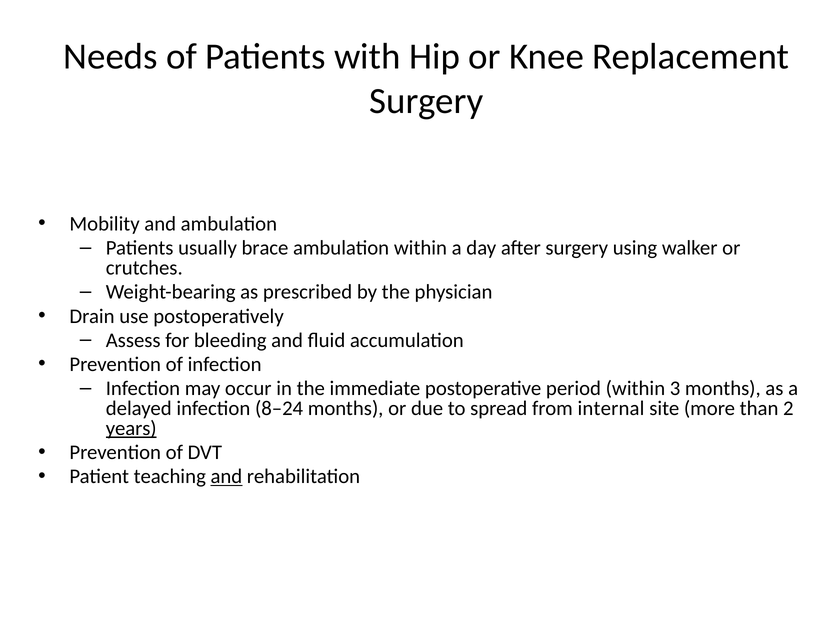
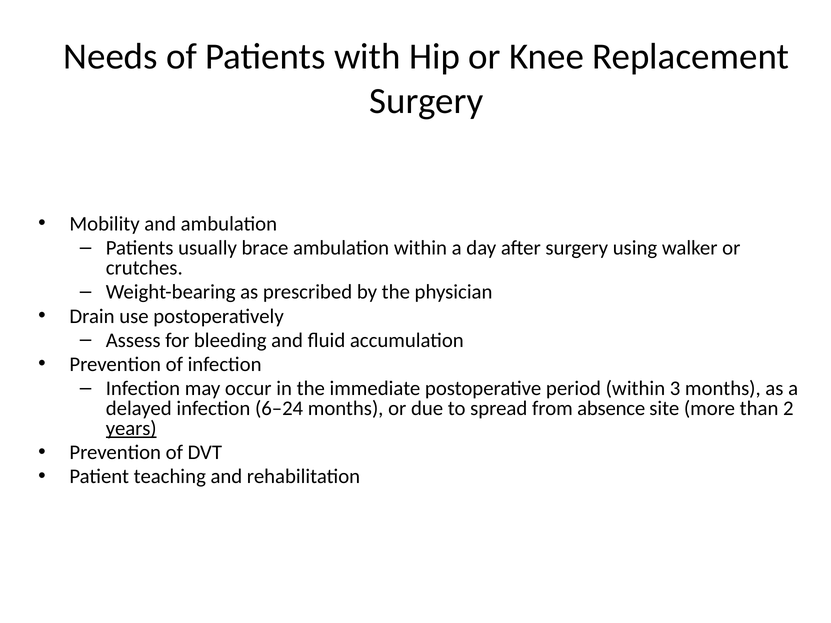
8–24: 8–24 -> 6–24 (279, 409)
internal: internal -> absence (611, 409)
and underline: present -> none (226, 477)
